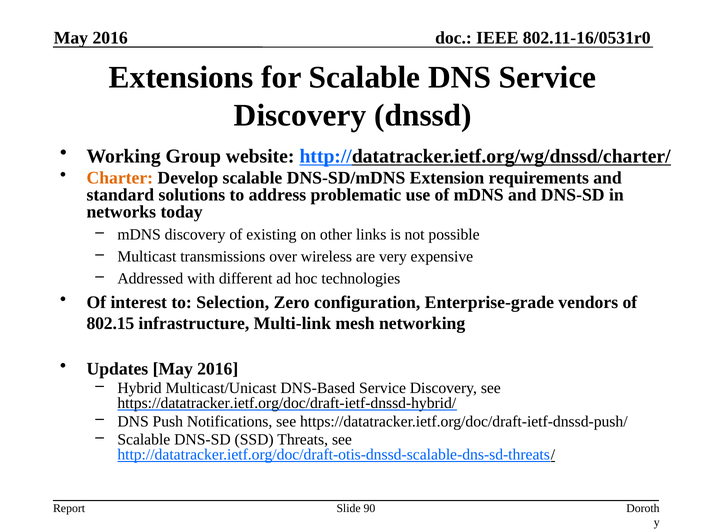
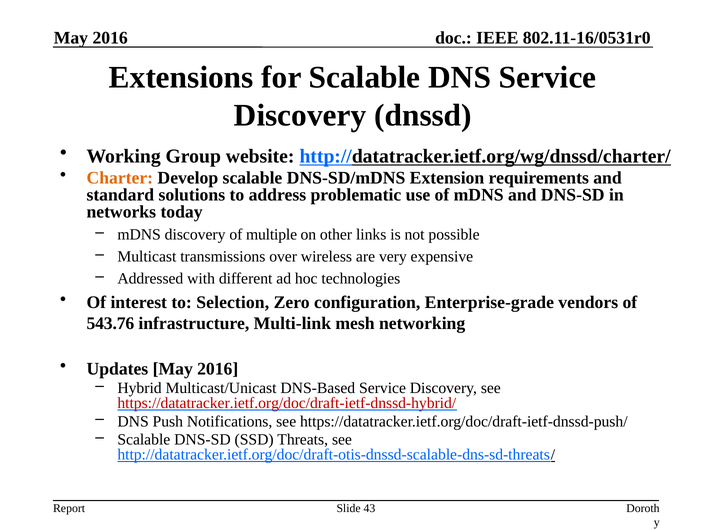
existing: existing -> multiple (272, 234)
802.15: 802.15 -> 543.76 (110, 323)
https://datatracker.ietf.org/doc/draft-ietf-dnssd-hybrid/ colour: black -> red (287, 403)
90: 90 -> 43 (369, 508)
